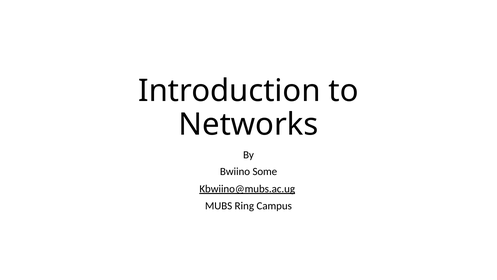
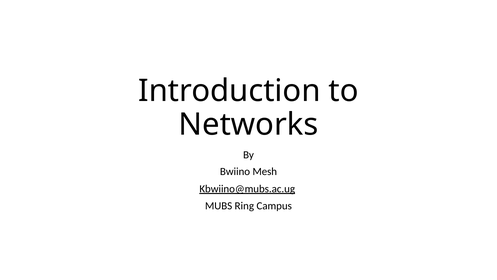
Some: Some -> Mesh (265, 171)
